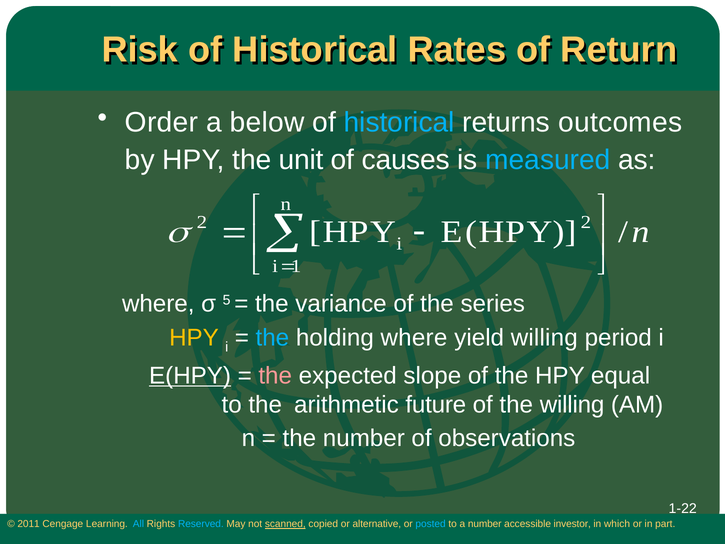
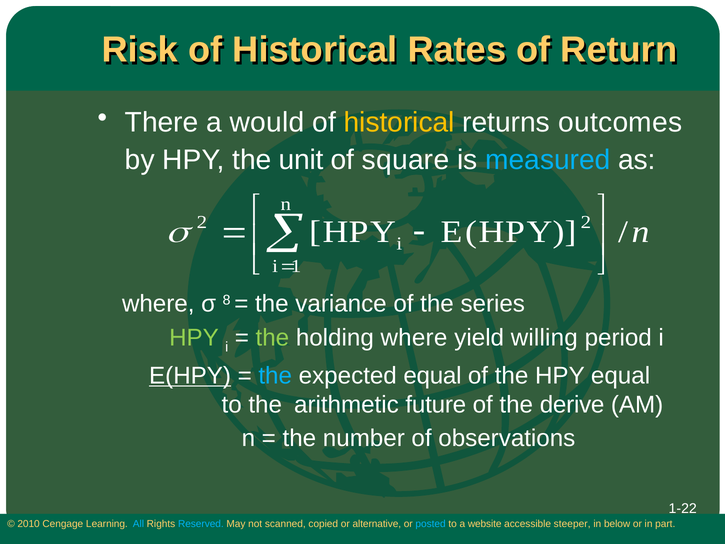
Order: Order -> There (162, 122)
below: below -> would (267, 122)
historical colour: light blue -> yellow (399, 122)
causes: causes -> square (406, 160)
5: 5 -> 8 (227, 300)
HPY colour: yellow -> light green (194, 338)
the colour: light blue -> light green (272, 338)
the colour: pink -> light blue (275, 375)
expected slope: slope -> equal (432, 375)
the willing: willing -> derive (572, 404)
2011: 2011 -> 2010 (29, 524)
scanned underline: present -> none (285, 524)
a number: number -> website (485, 524)
investor: investor -> steeper (572, 524)
which: which -> below (617, 524)
